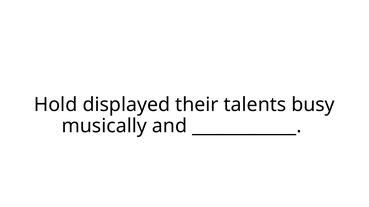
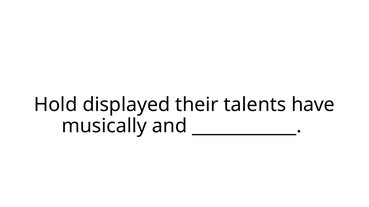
busy: busy -> have (313, 105)
